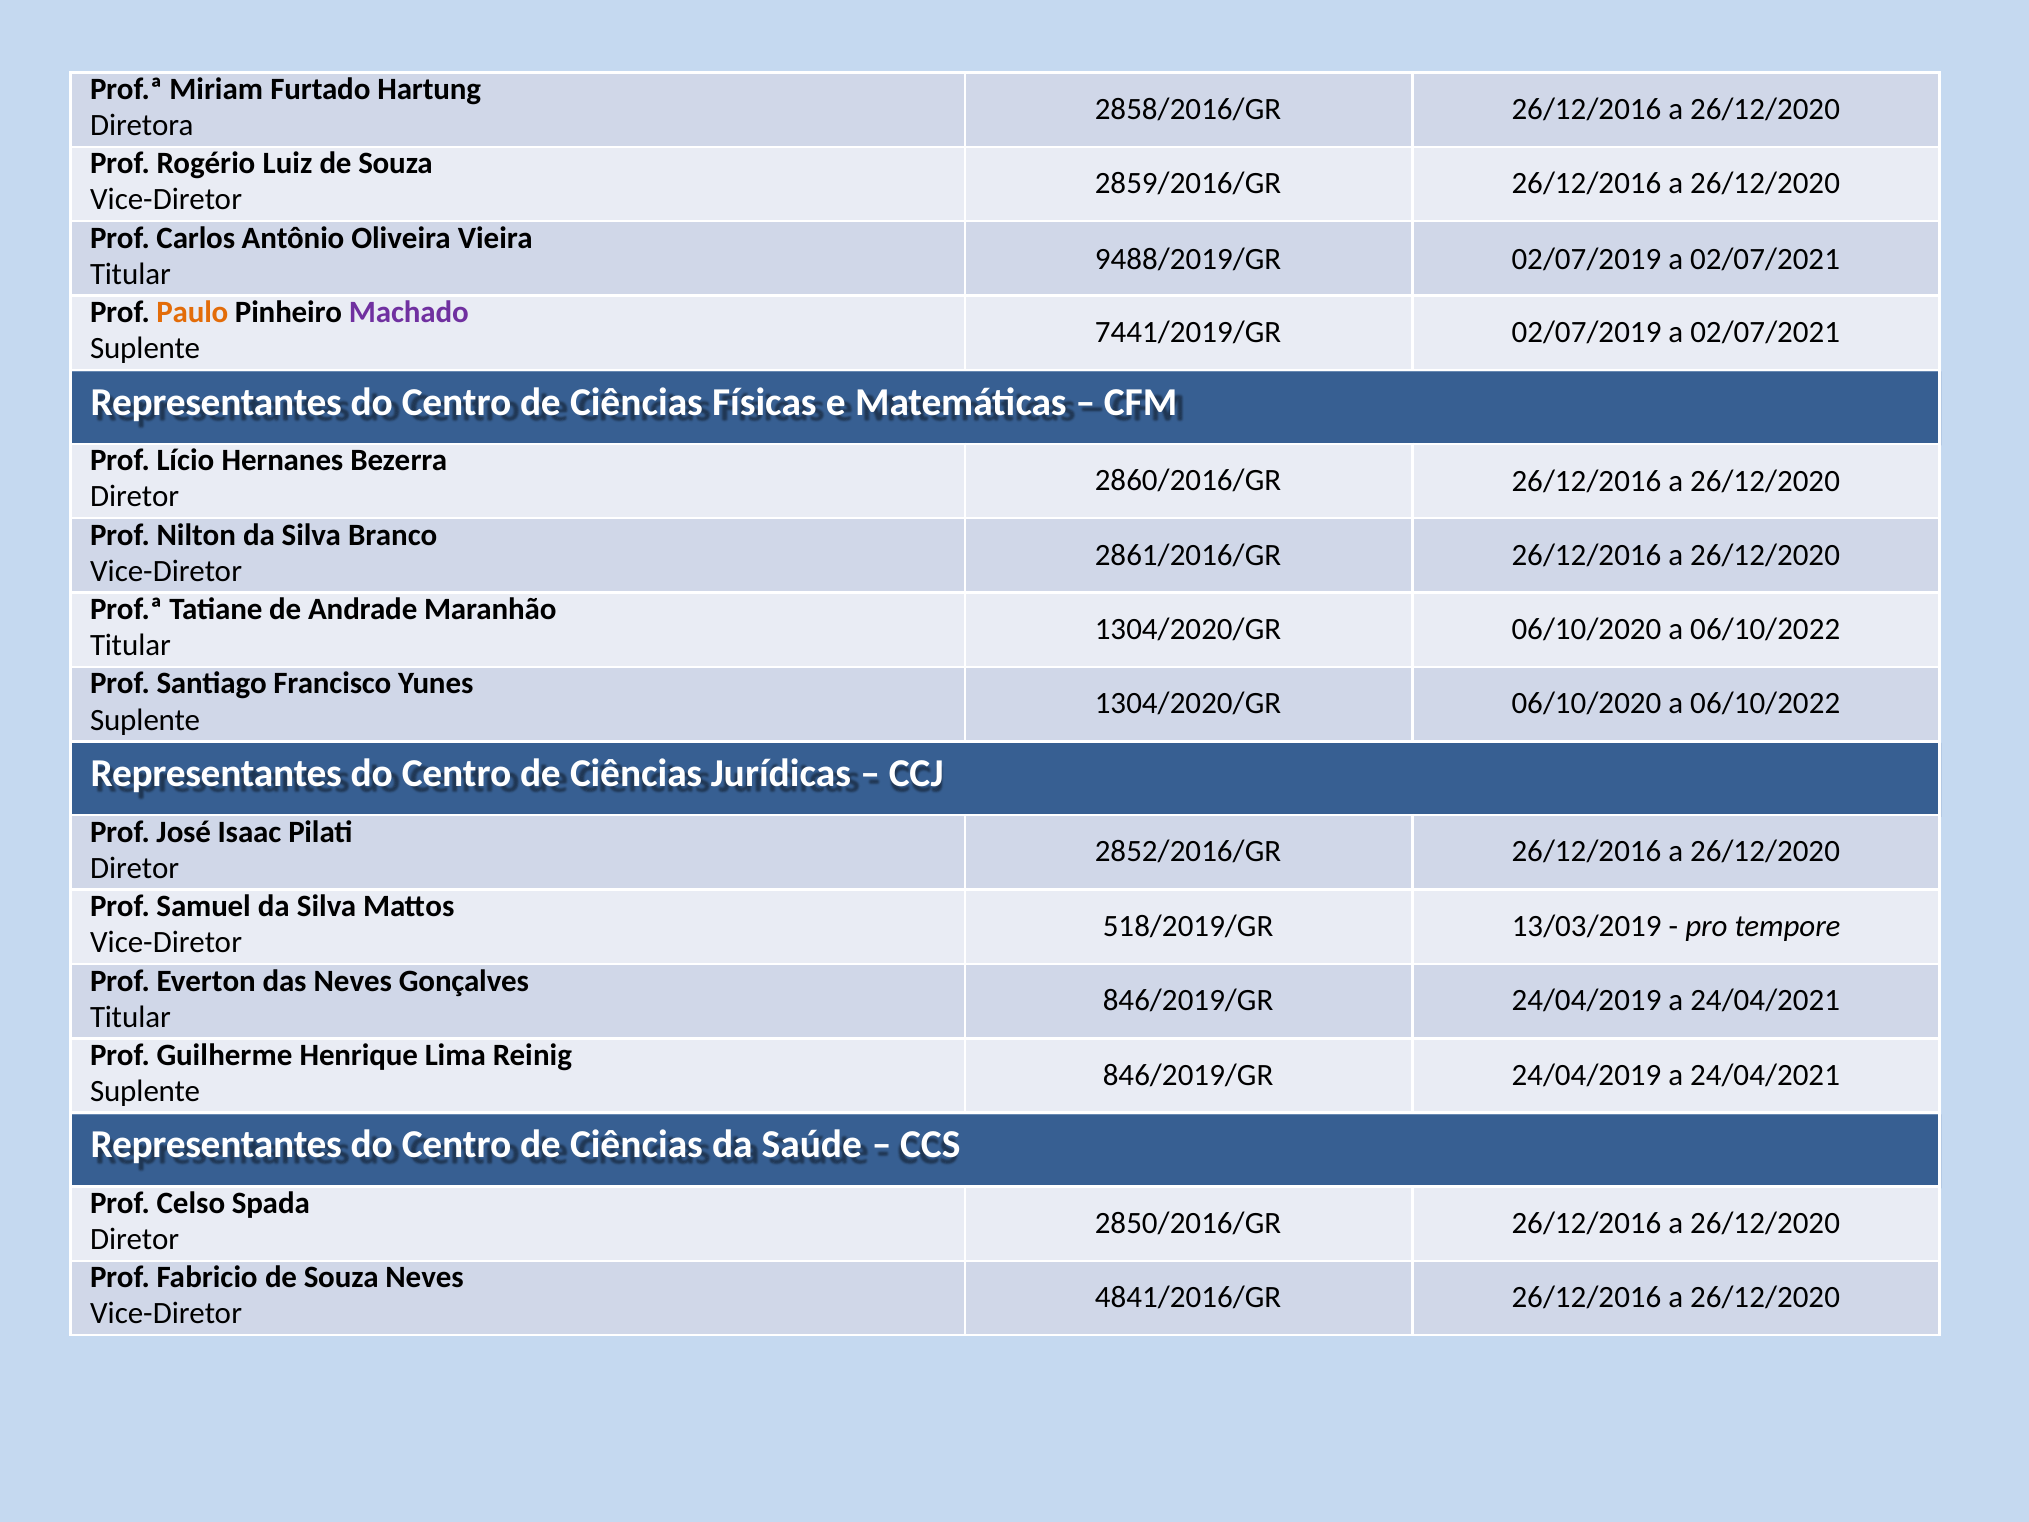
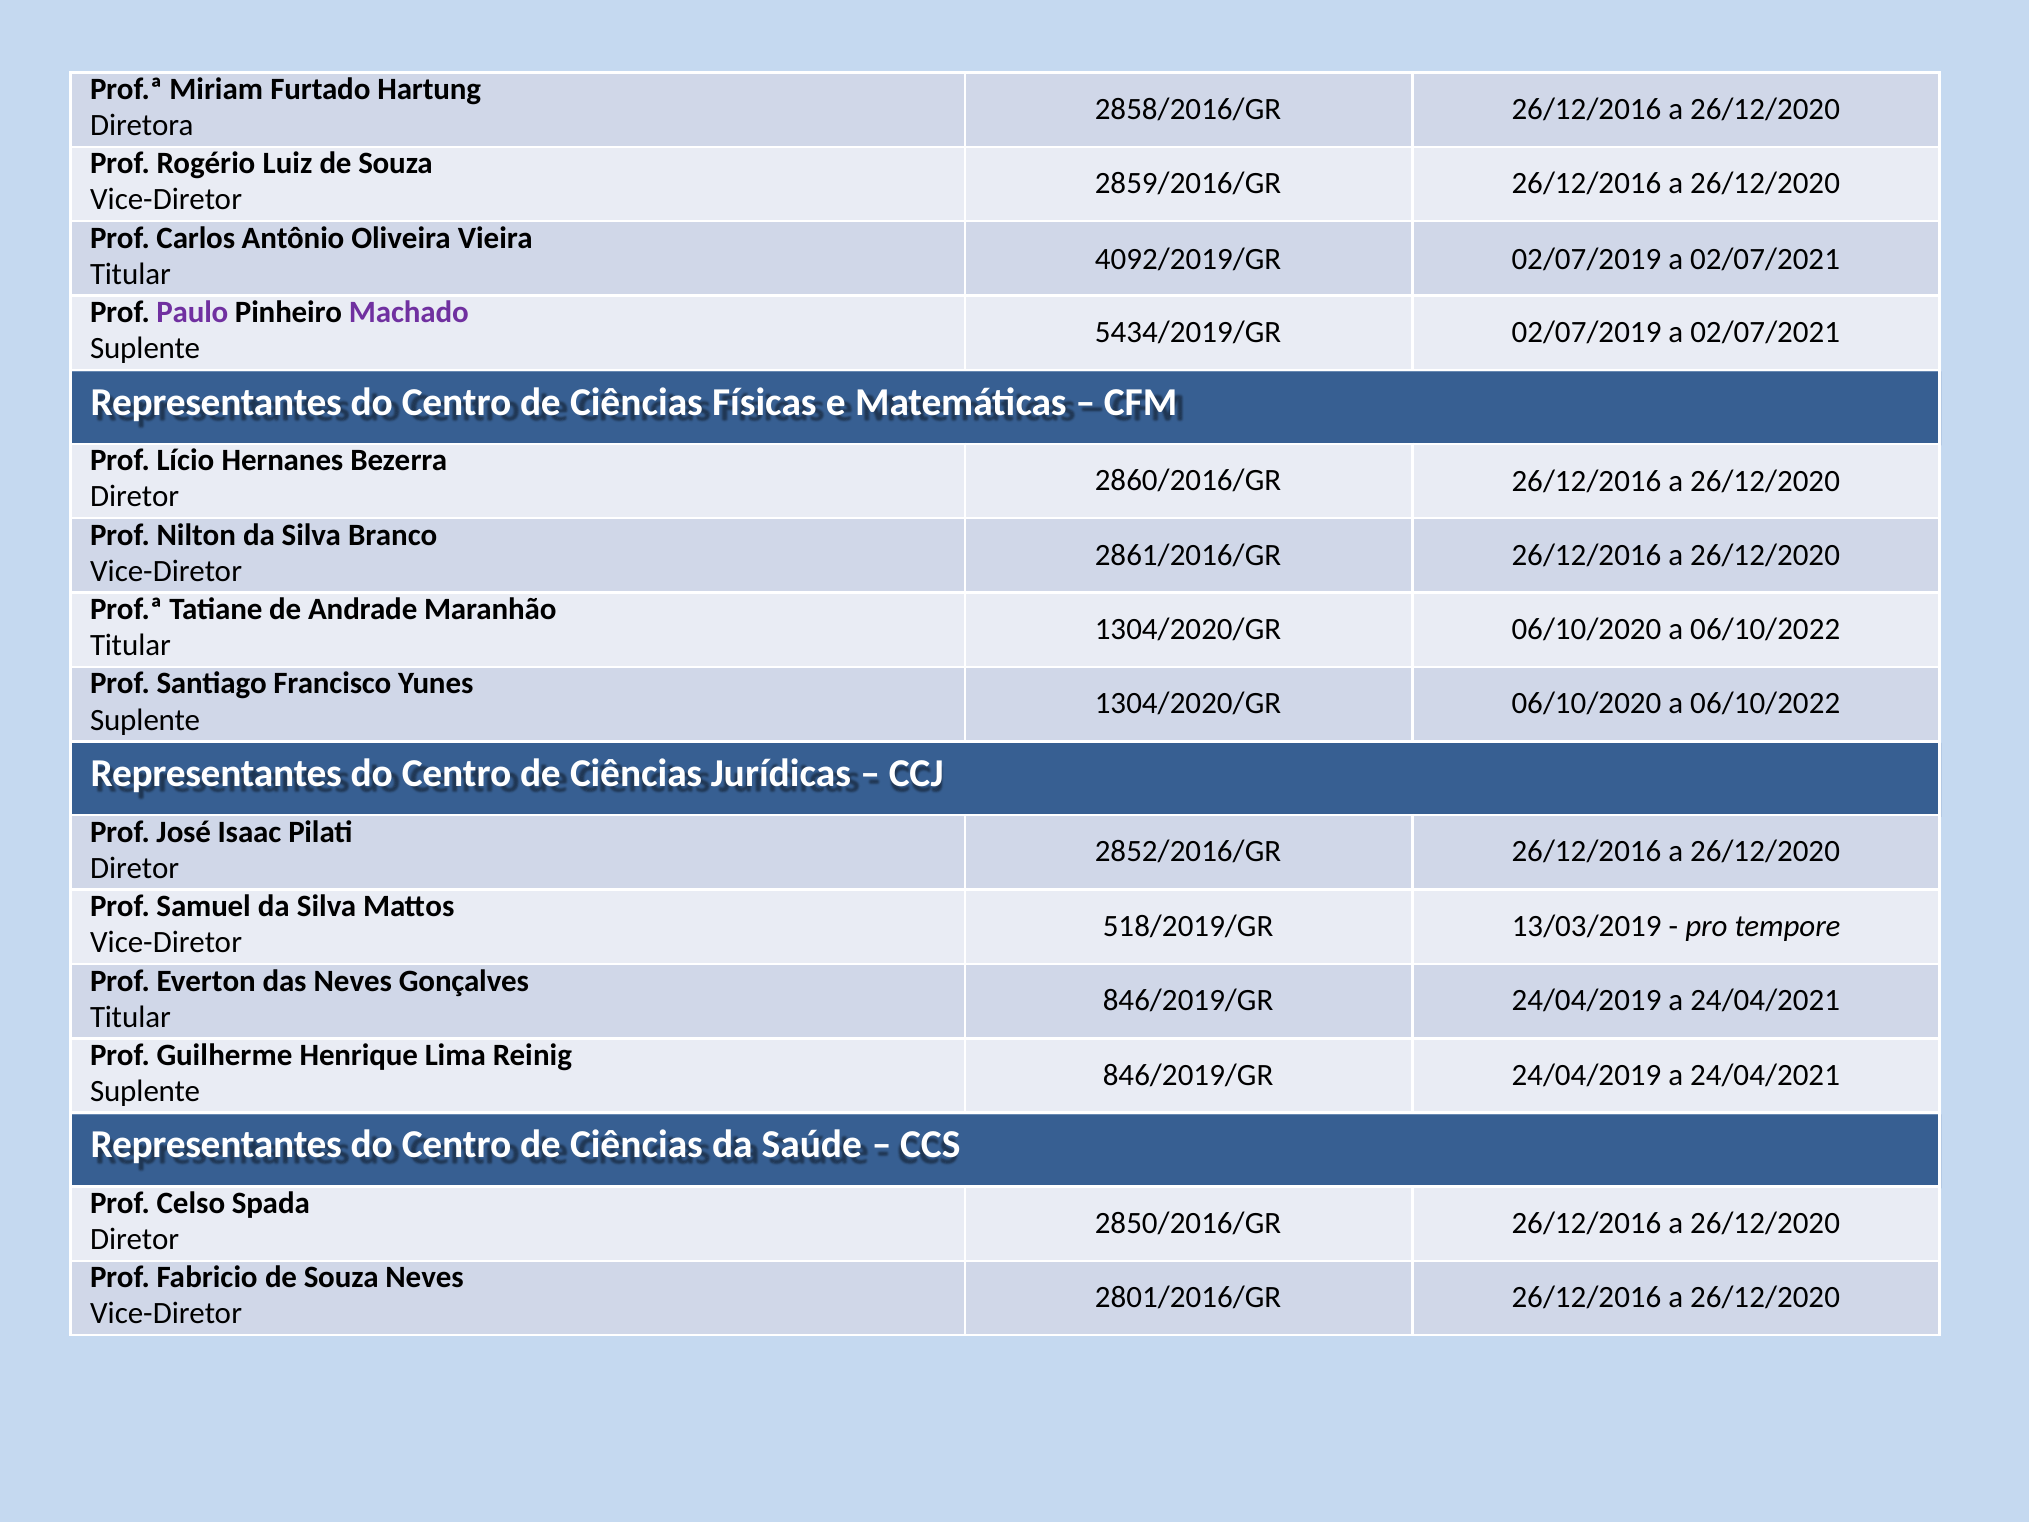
9488/2019/GR: 9488/2019/GR -> 4092/2019/GR (1188, 259)
Paulo colour: orange -> purple (192, 312)
7441/2019/GR: 7441/2019/GR -> 5434/2019/GR (1188, 332)
4841/2016/GR: 4841/2016/GR -> 2801/2016/GR (1188, 1297)
